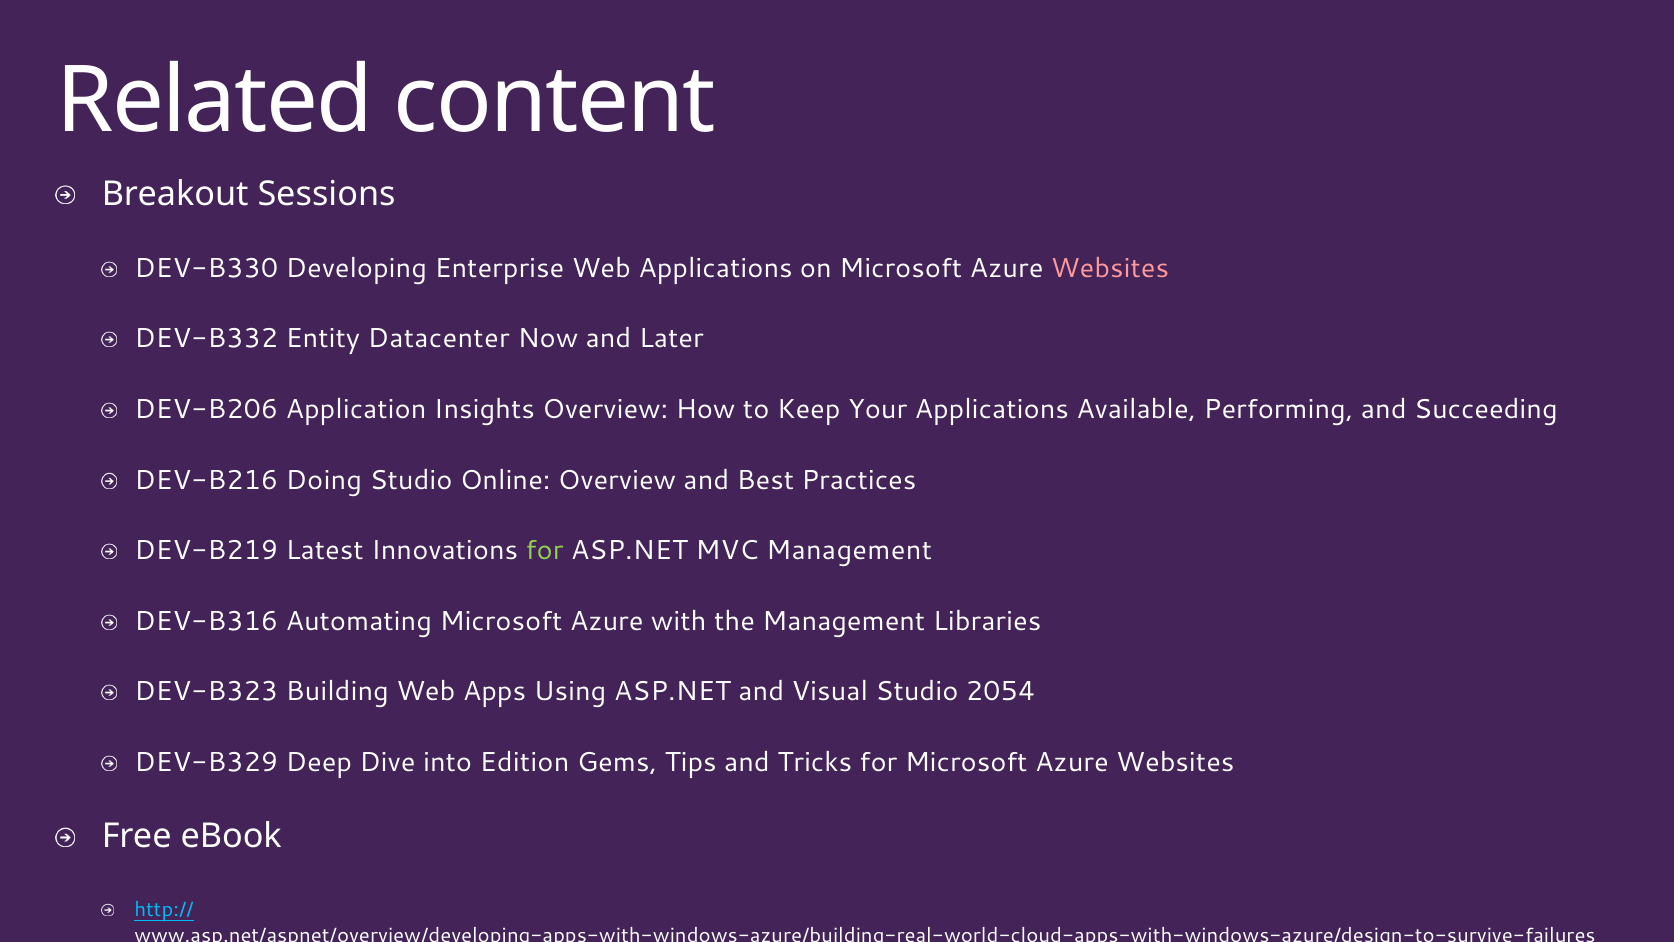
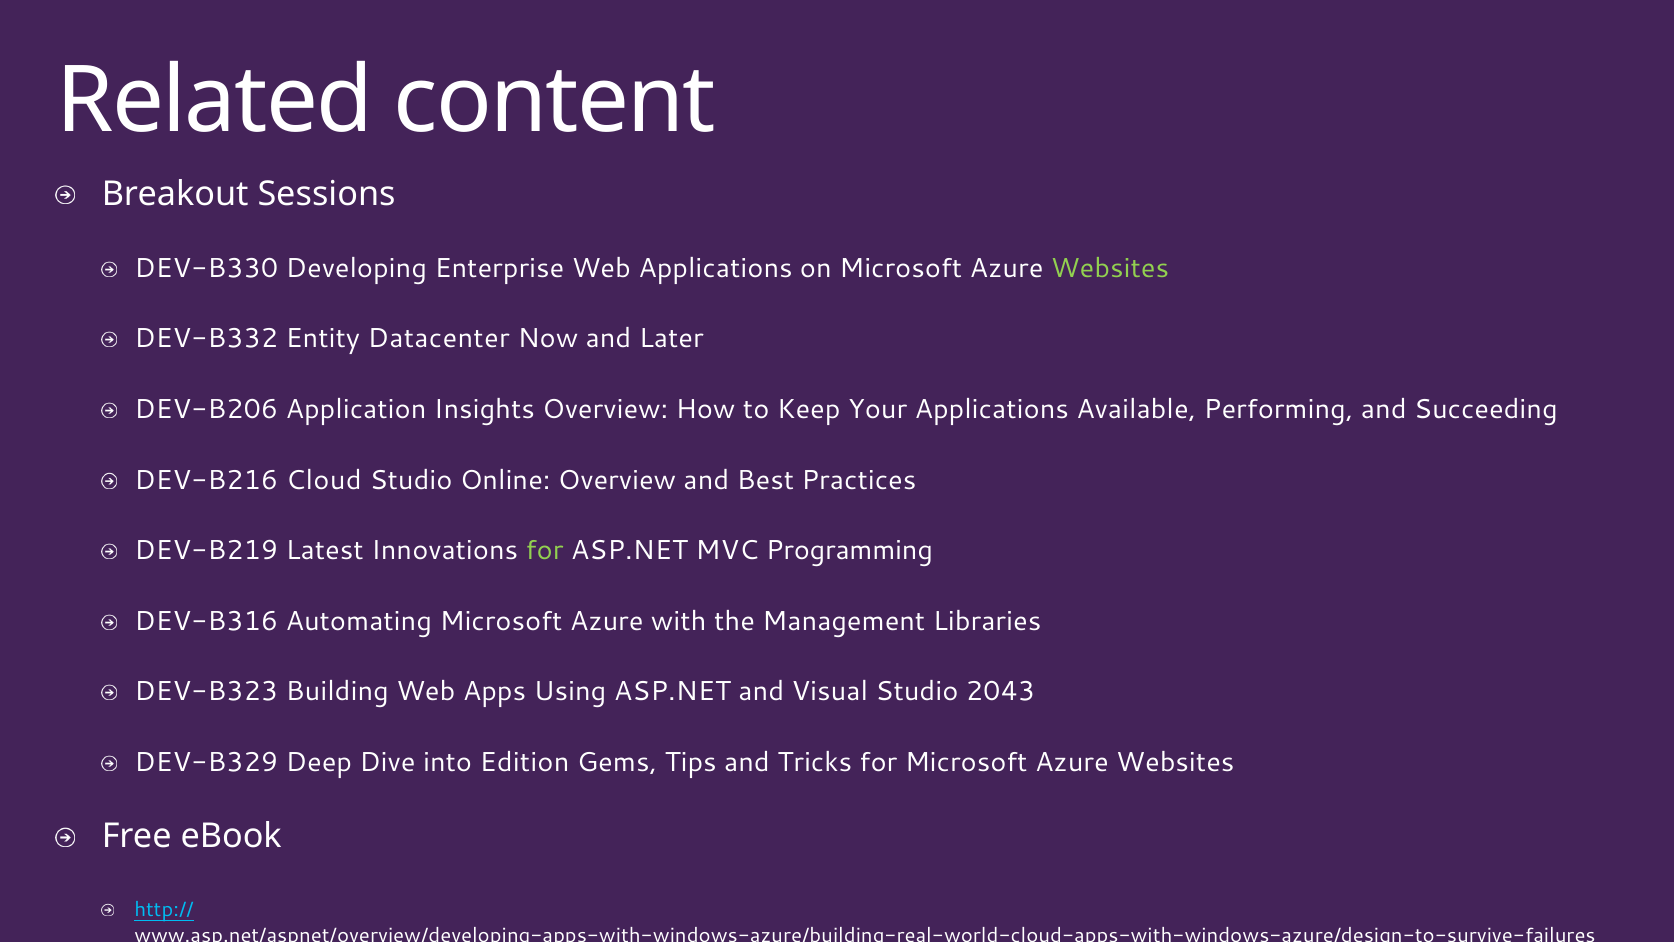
Websites colour: pink -> light green (1110, 268)
Doing: Doing -> Cloud (324, 480)
MVC Management: Management -> Programming (849, 550)
2054: 2054 -> 2043 (1001, 691)
